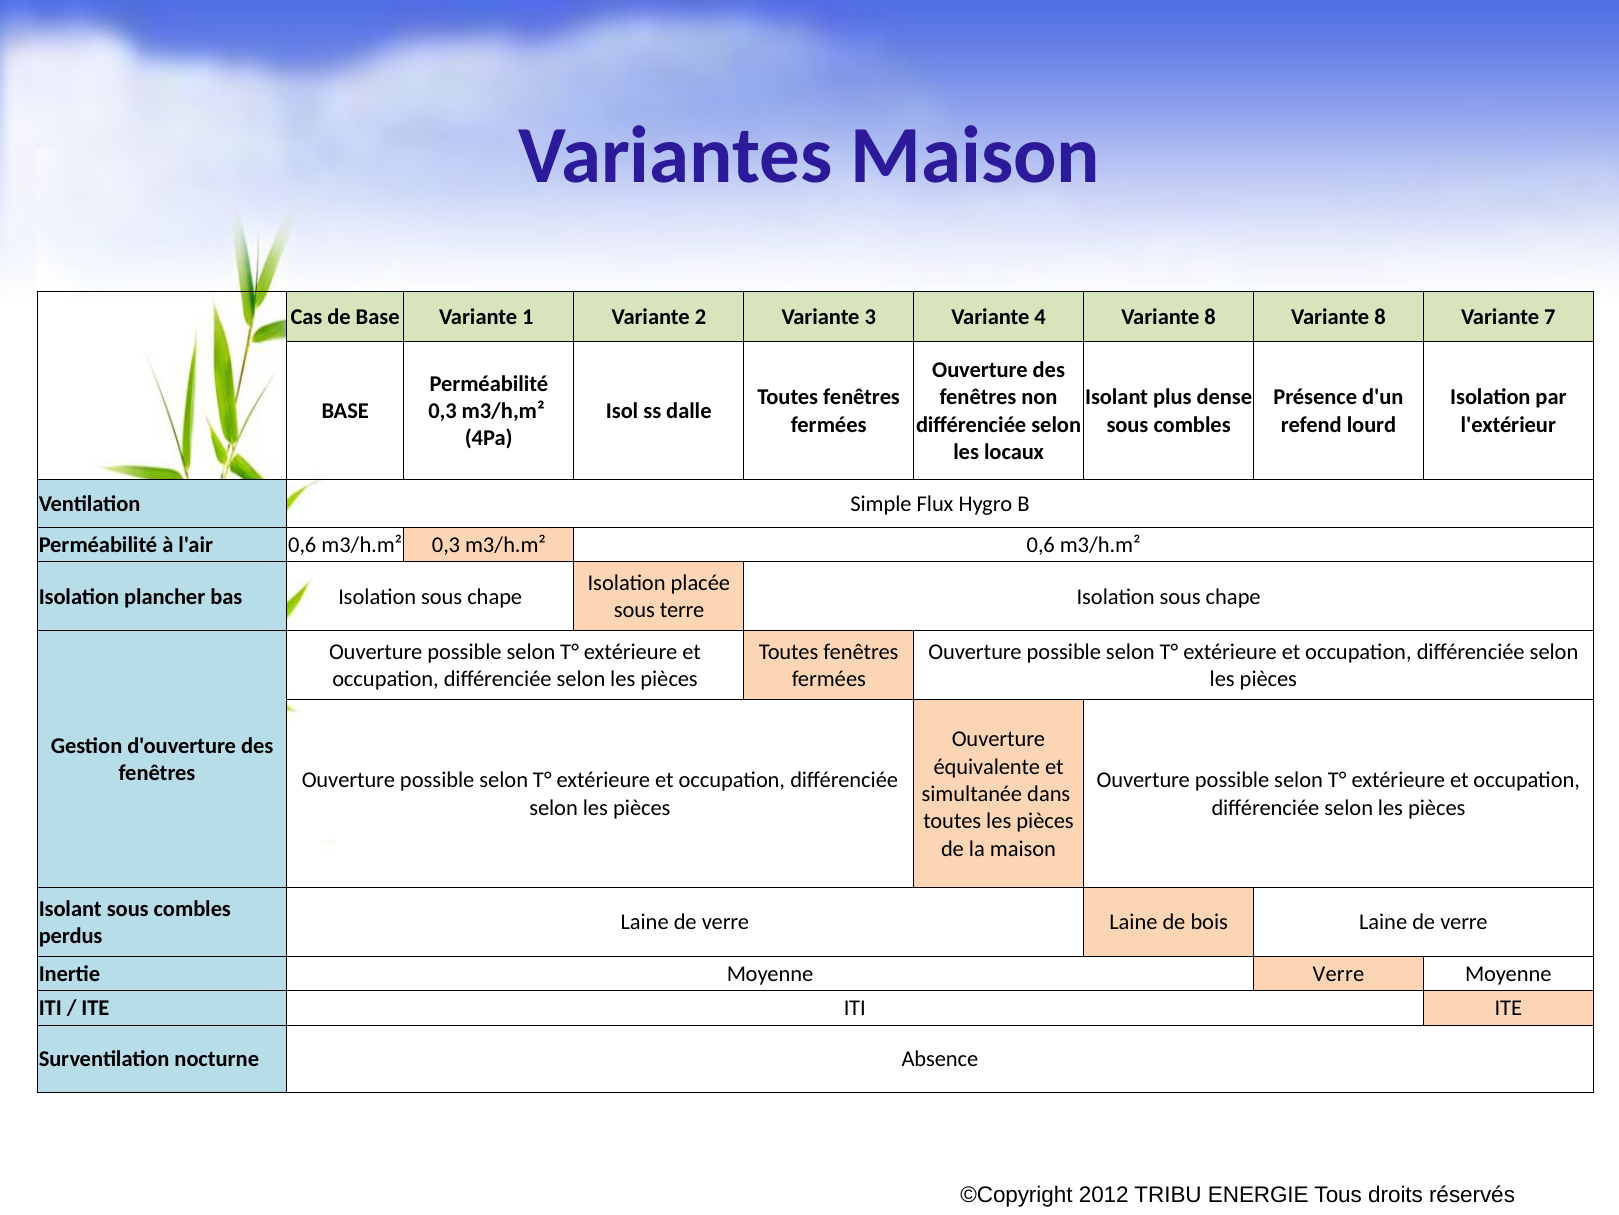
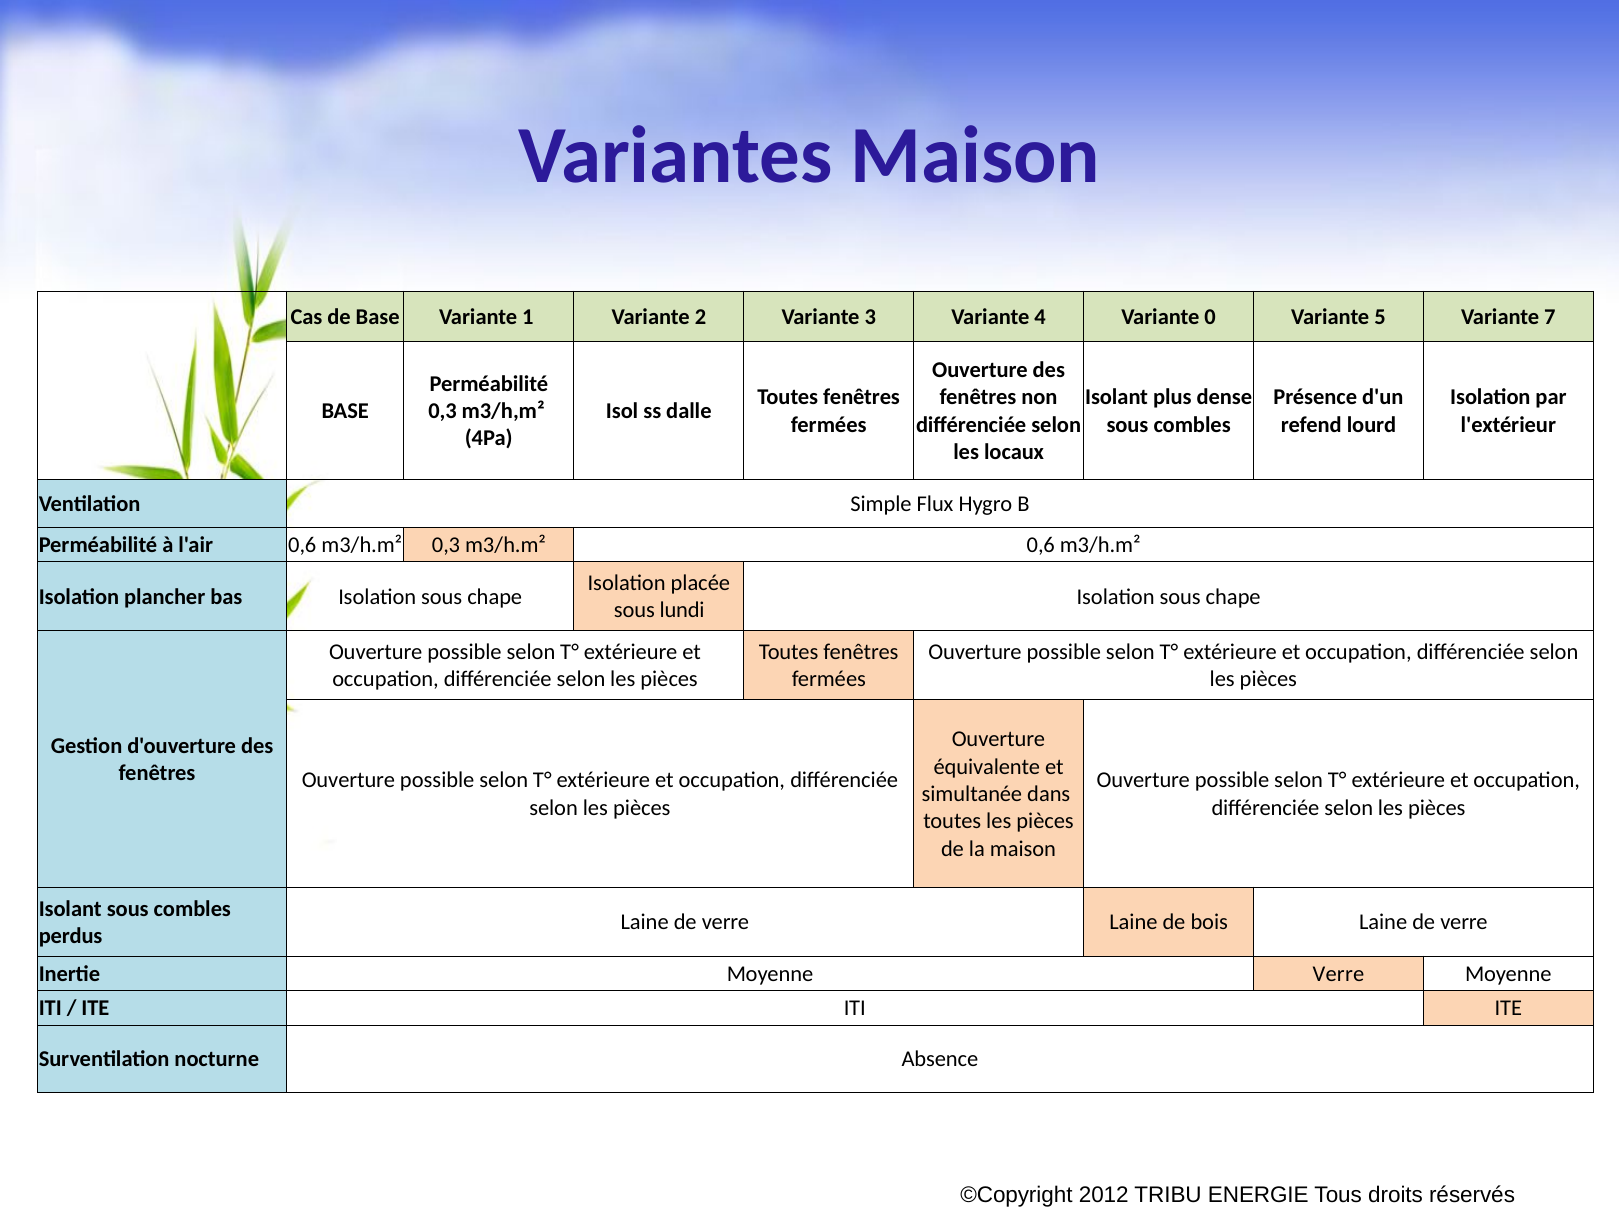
4 Variante 8: 8 -> 0 (1210, 317)
8: 8 -> 5 (1380, 317)
terre: terre -> lundi (682, 610)
